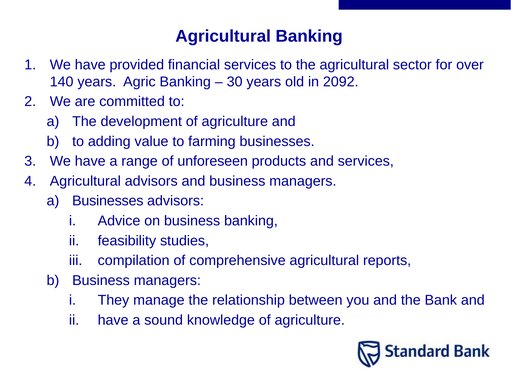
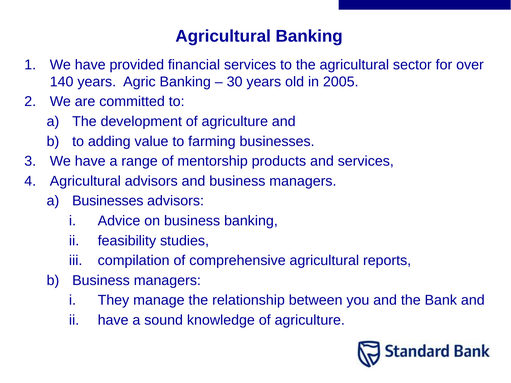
2092: 2092 -> 2005 (341, 82)
unforeseen: unforeseen -> mentorship (213, 161)
